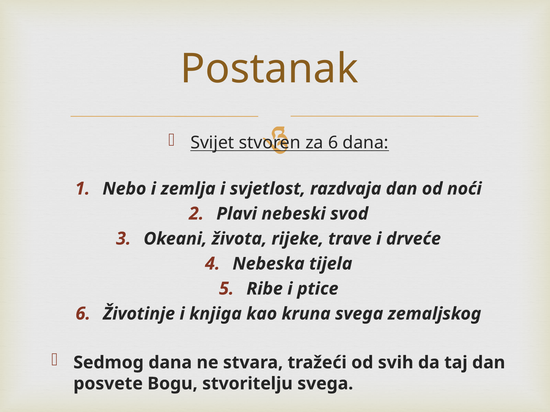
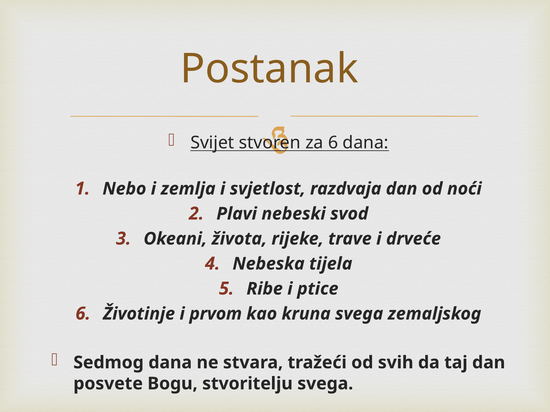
knjiga: knjiga -> prvom (216, 314)
